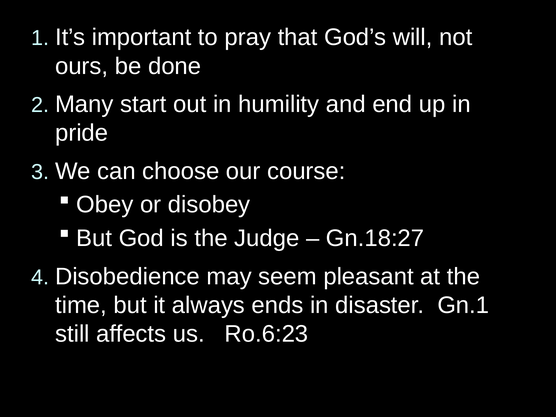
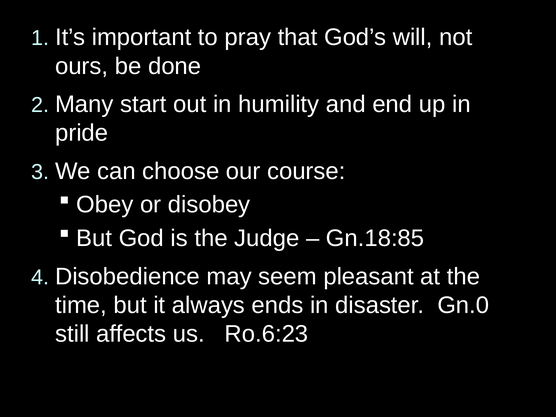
Gn.18:27: Gn.18:27 -> Gn.18:85 (375, 238)
Gn.1: Gn.1 -> Gn.0 (463, 305)
